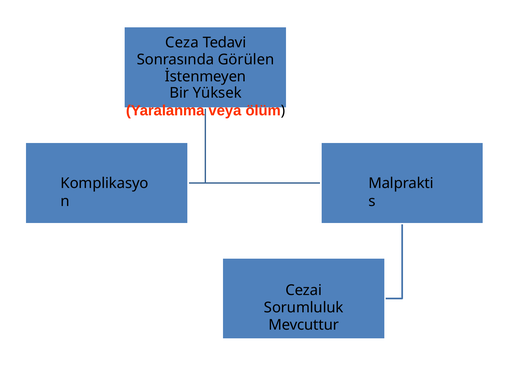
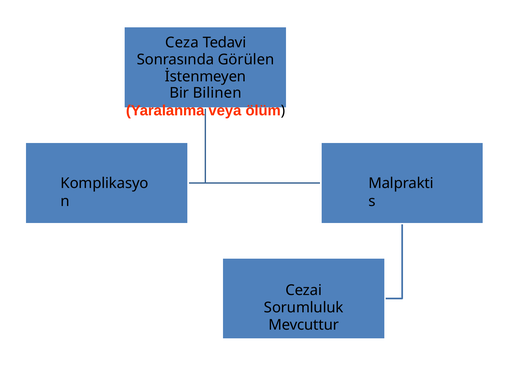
Yüksek: Yüksek -> Bilinen (217, 93)
